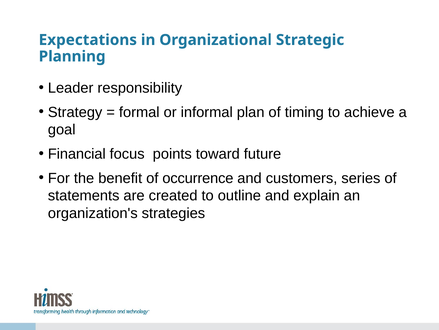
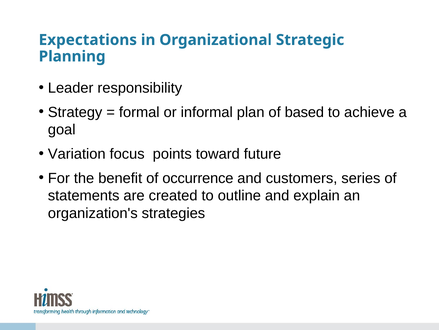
timing: timing -> based (304, 112)
Financial: Financial -> Variation (77, 154)
